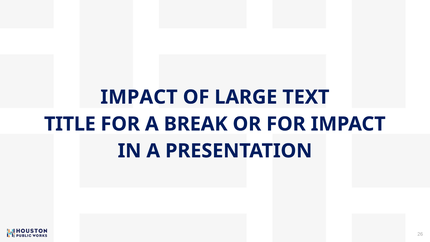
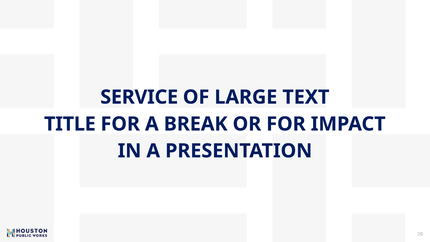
IMPACT: IMPACT -> SERVICE (139, 97)
